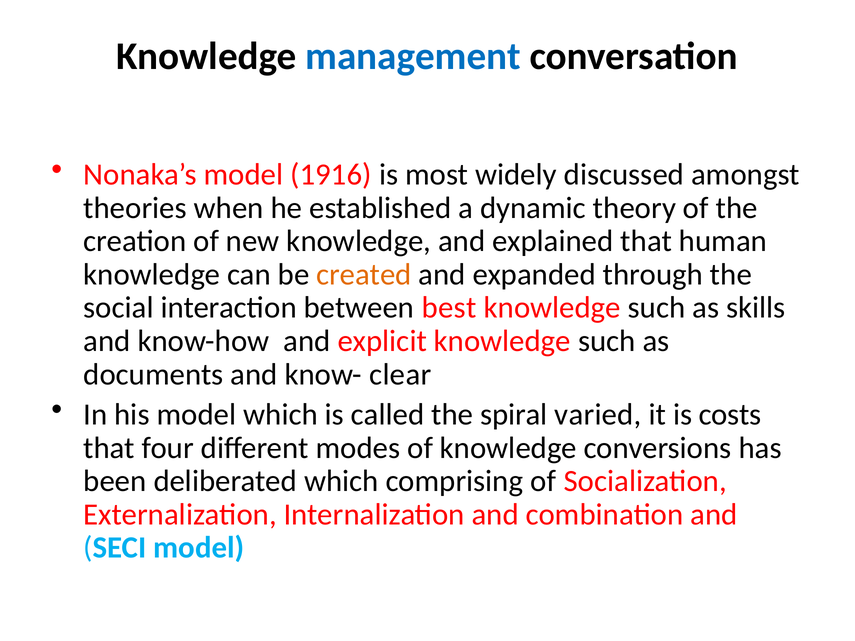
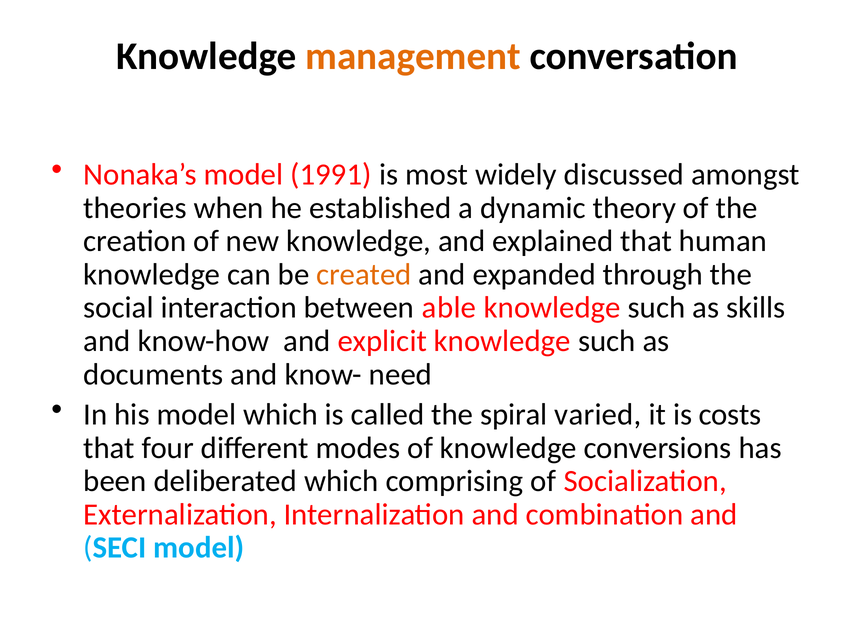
management colour: blue -> orange (413, 56)
1916: 1916 -> 1991 (331, 175)
best: best -> able (449, 308)
clear: clear -> need (401, 375)
